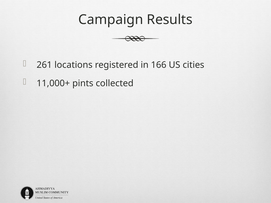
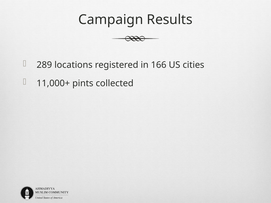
261: 261 -> 289 (44, 65)
